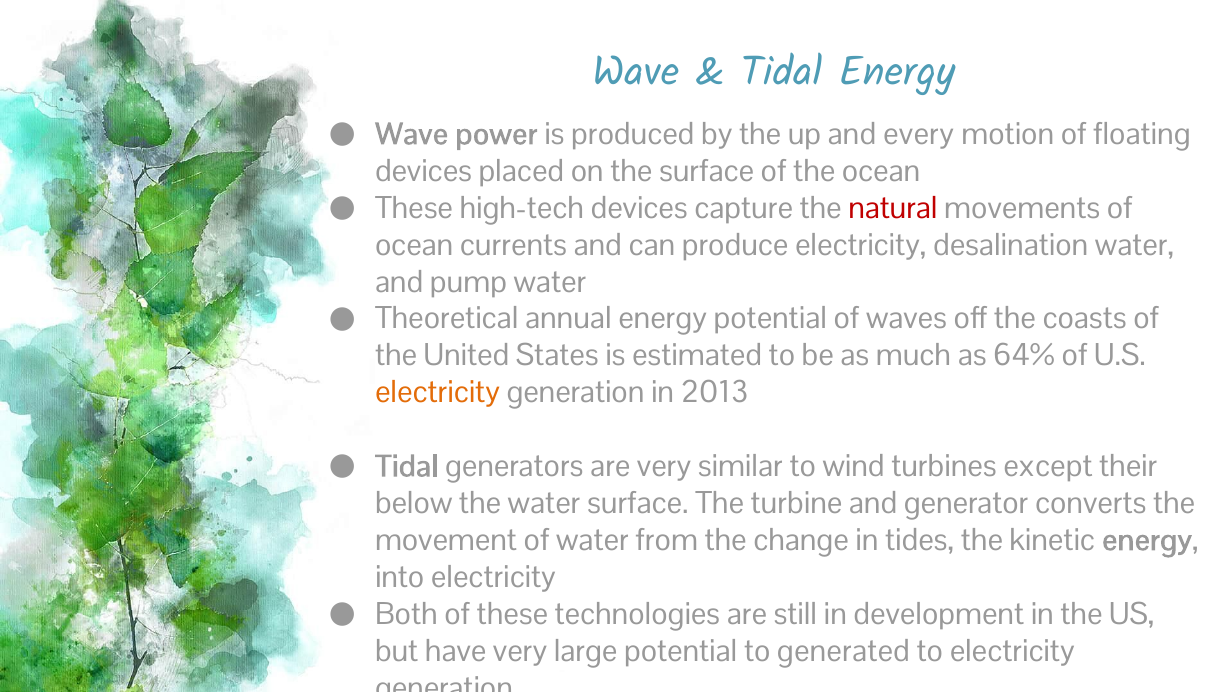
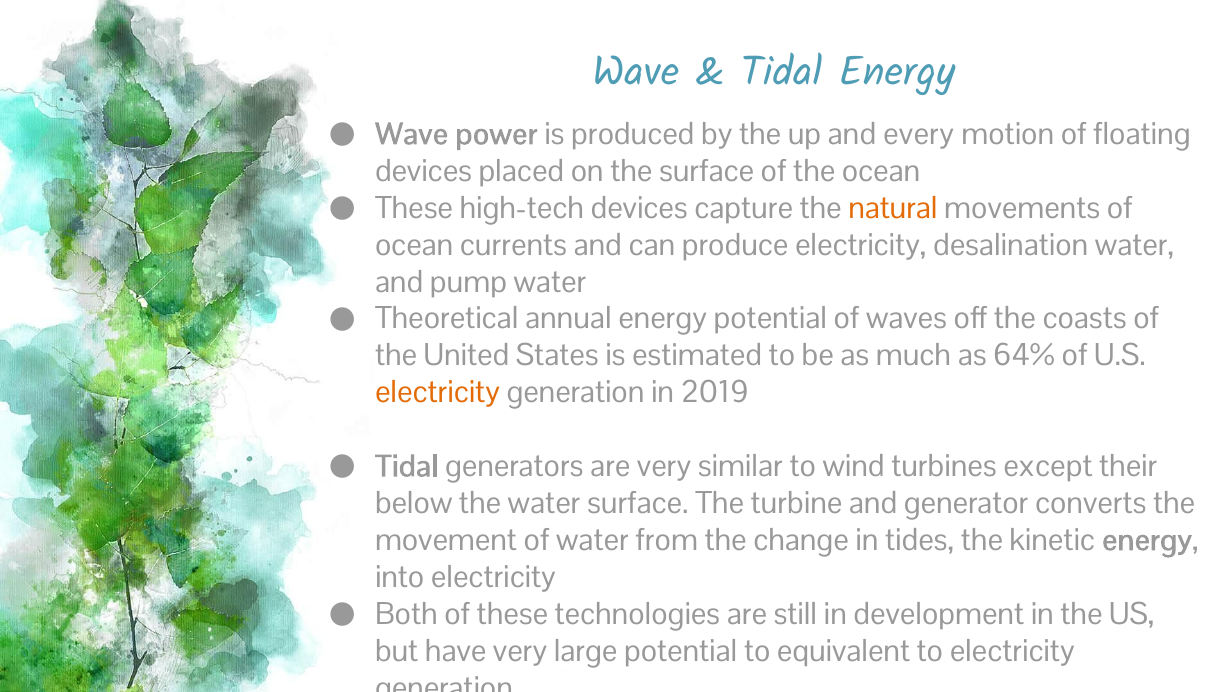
natural colour: red -> orange (893, 208)
2013: 2013 -> 2019 (715, 393)
generated: generated -> equivalent (844, 651)
